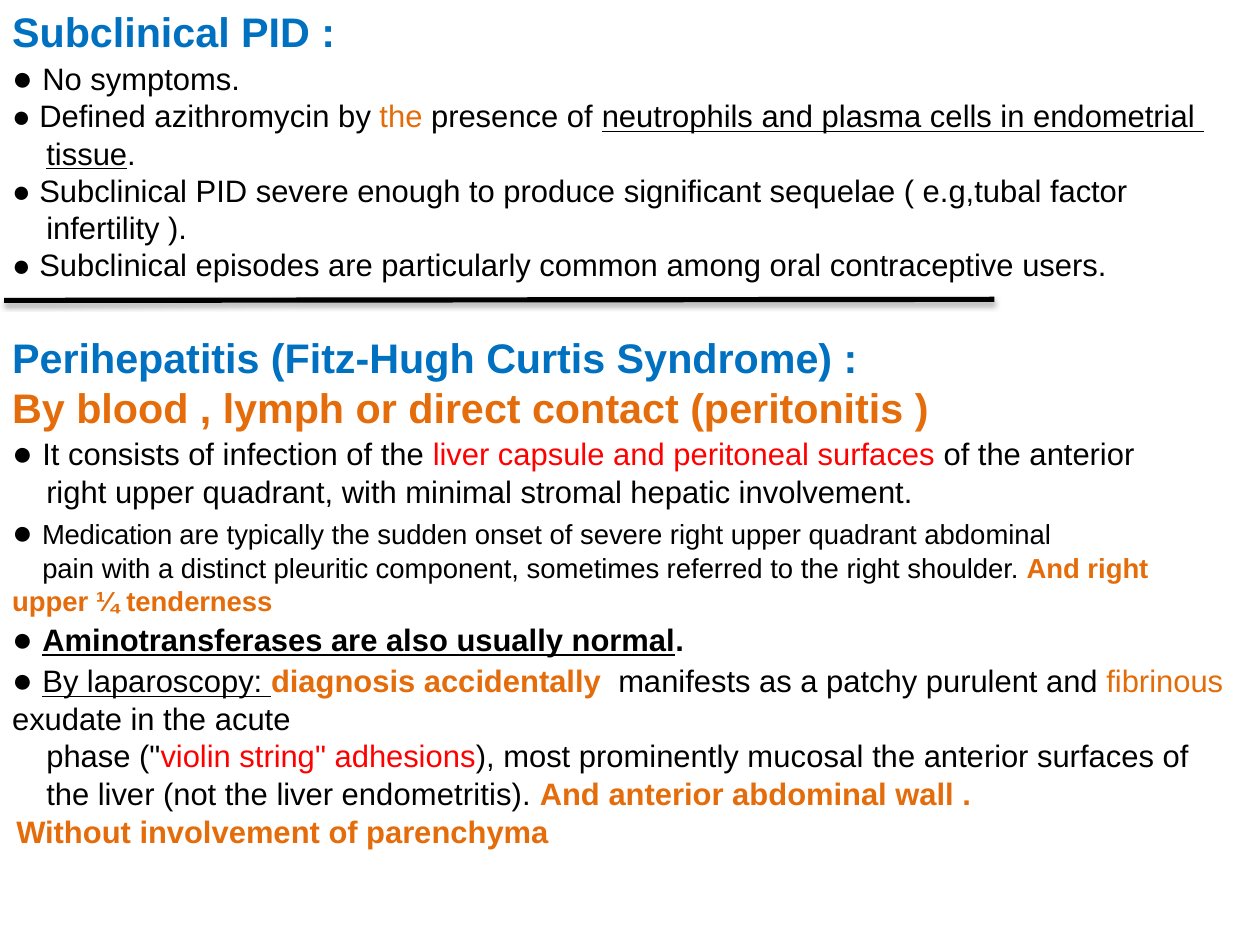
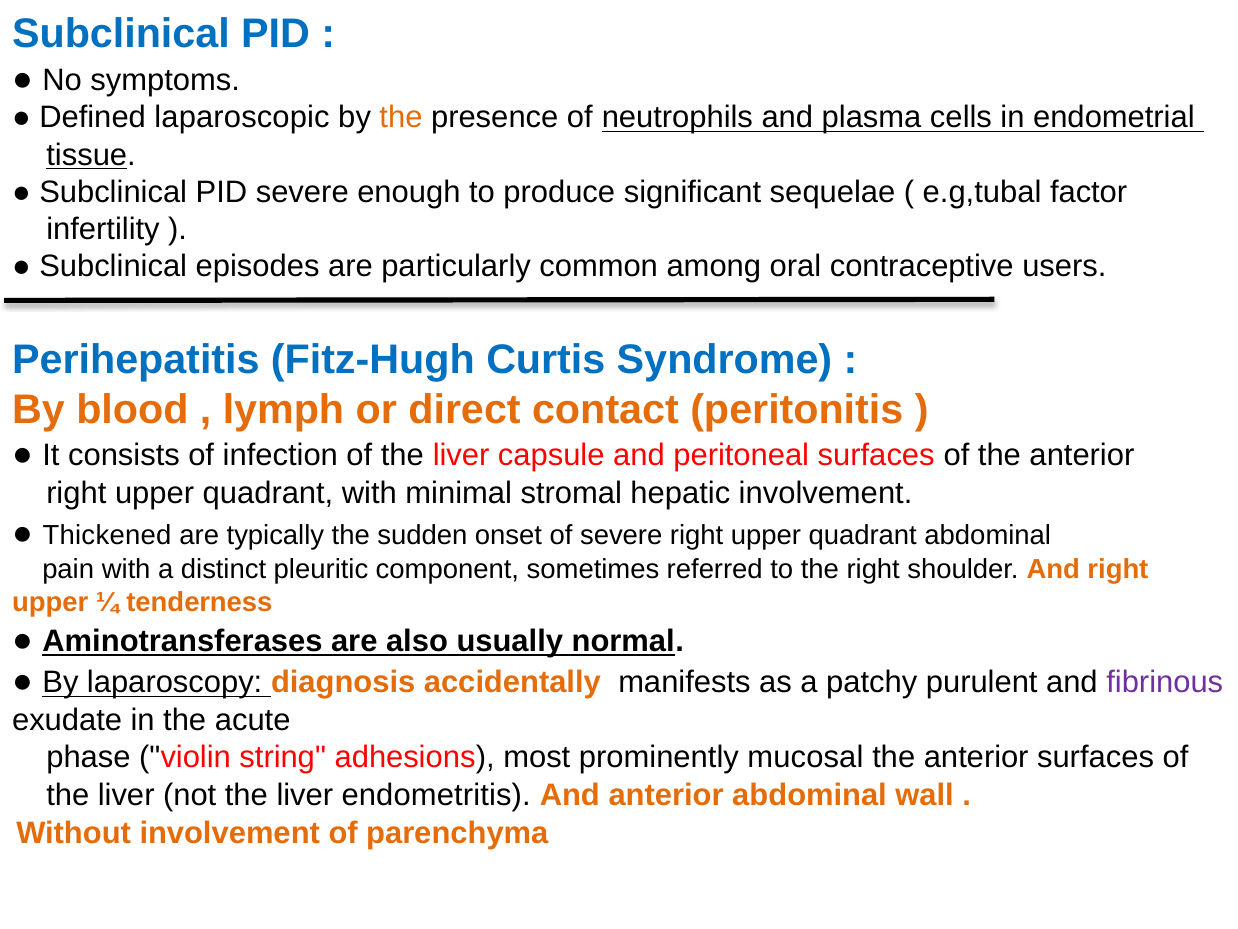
azithromycin: azithromycin -> laparoscopic (242, 118)
Medication: Medication -> Thickened (107, 535)
fibrinous colour: orange -> purple (1165, 682)
